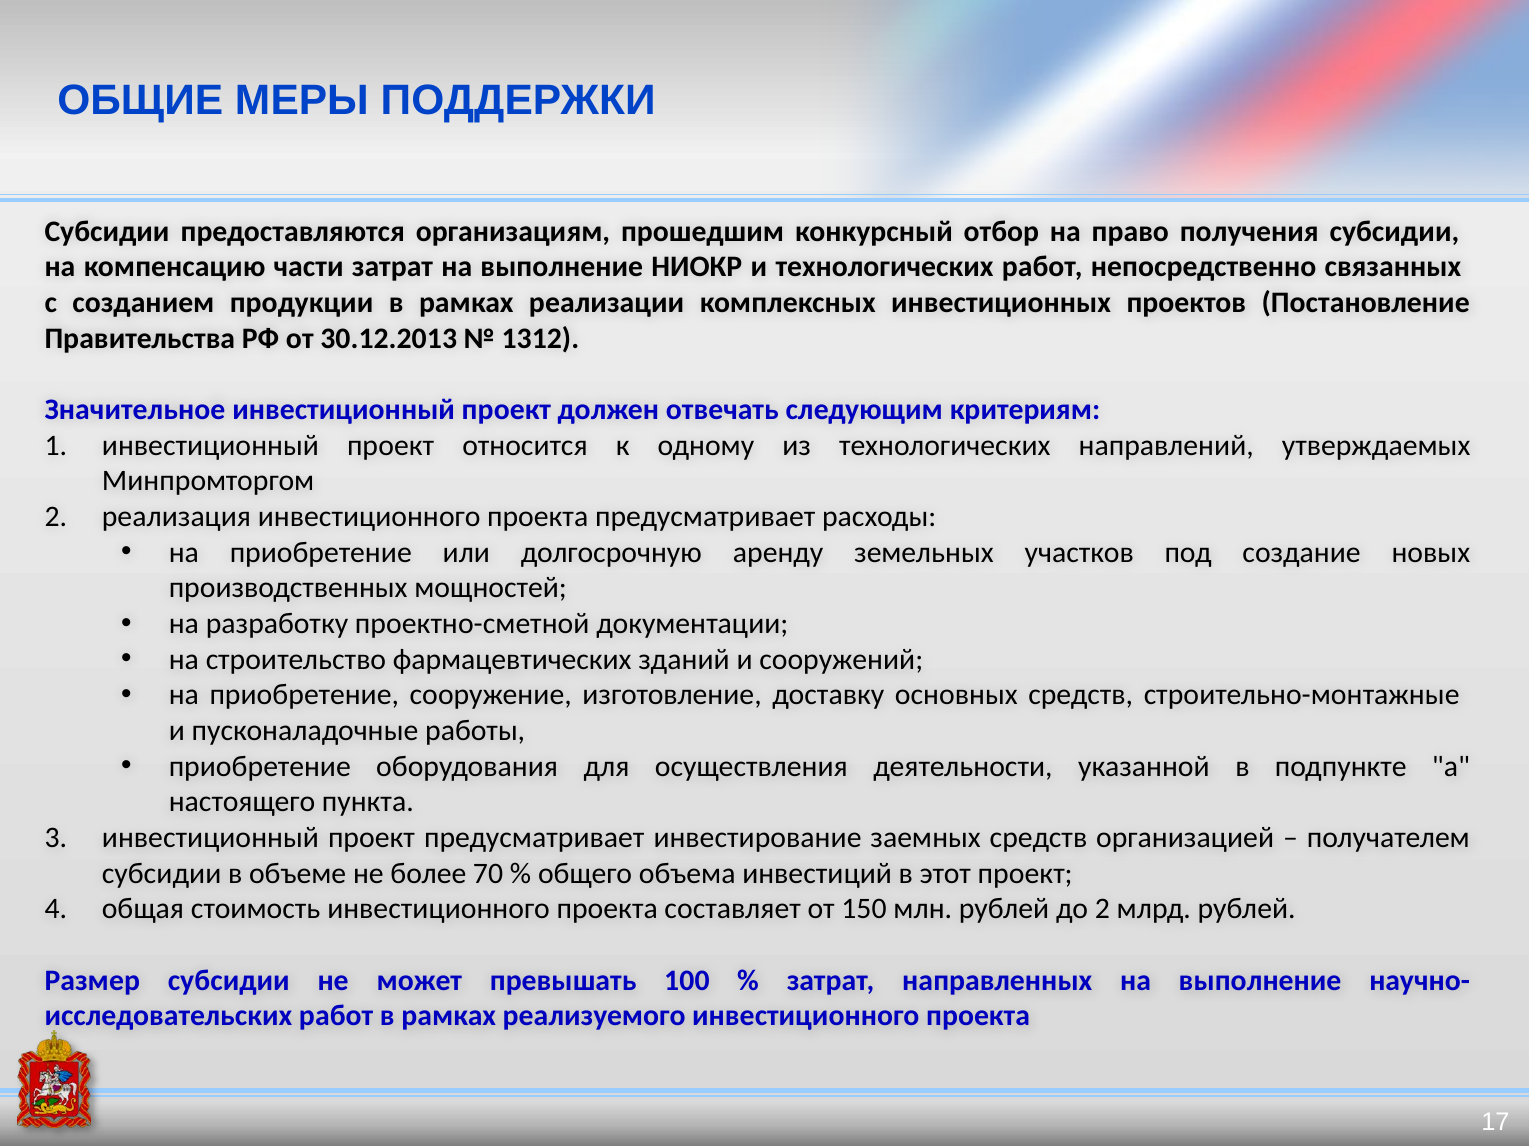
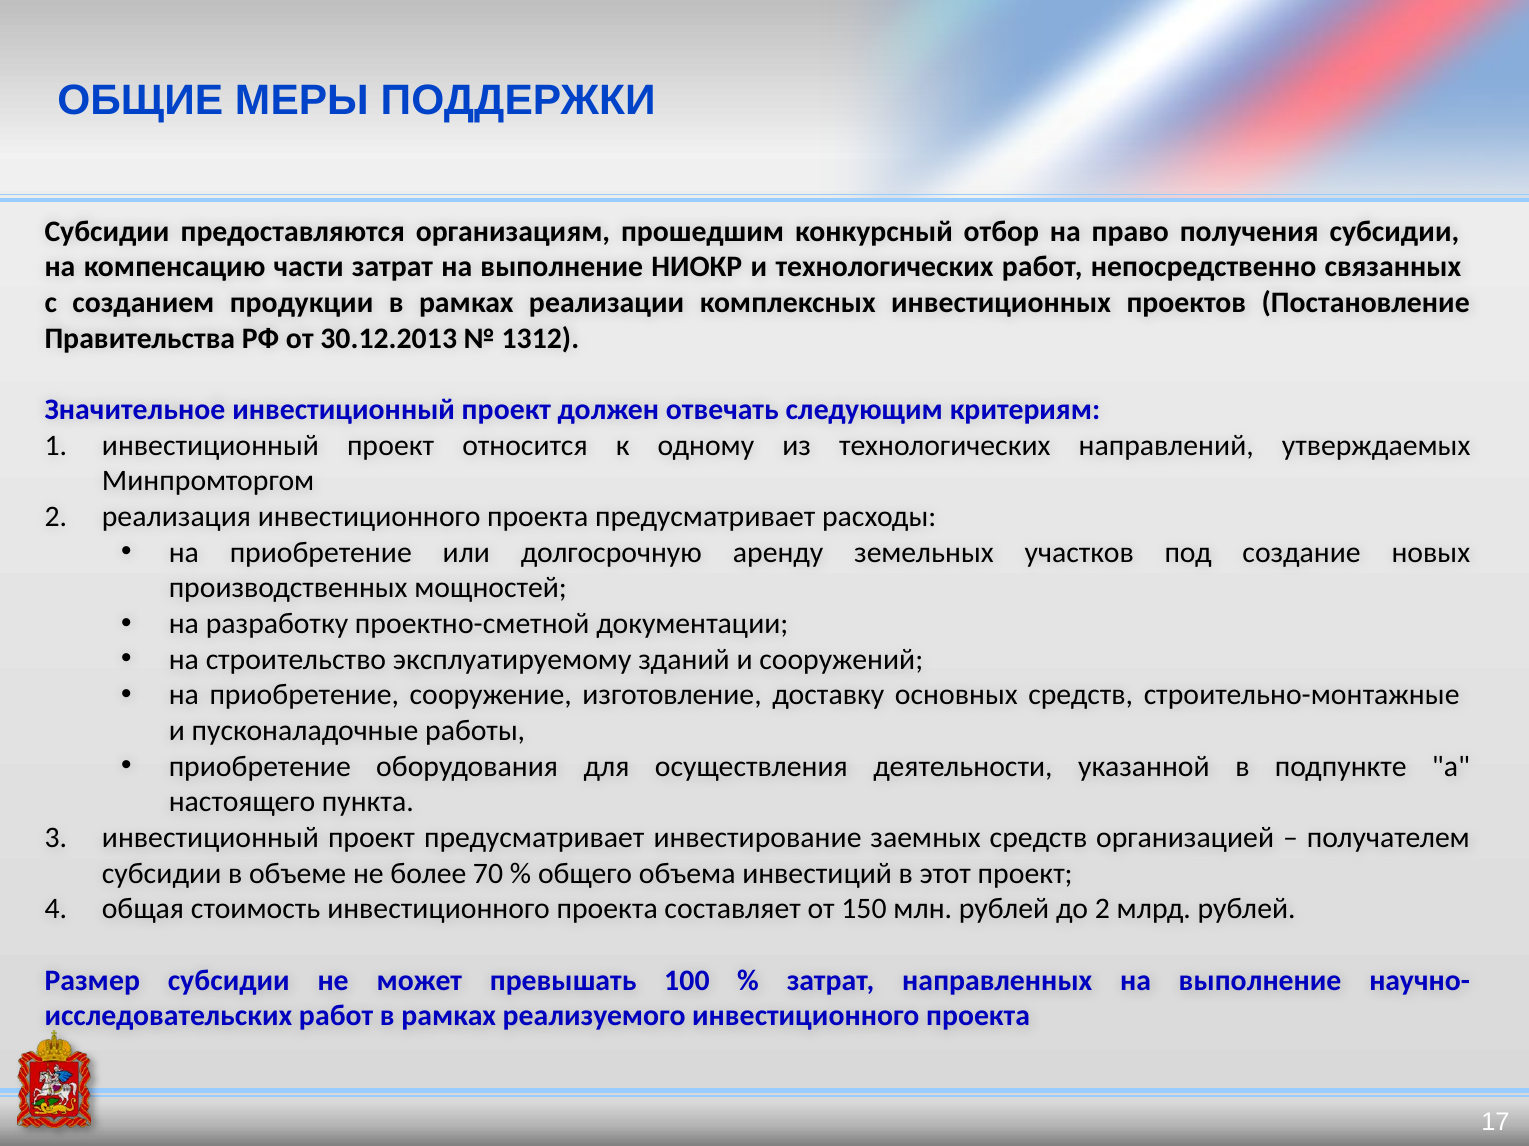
фармацевтических: фармацевтических -> эксплуатируемому (512, 660)
